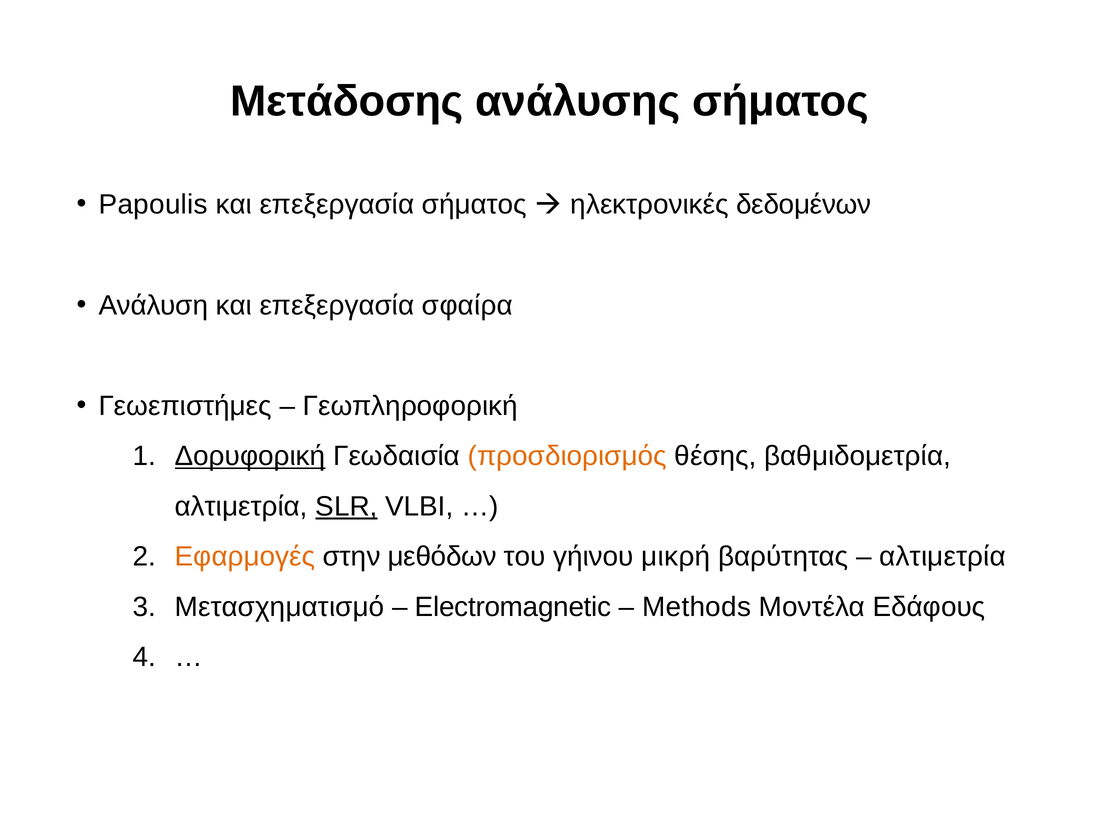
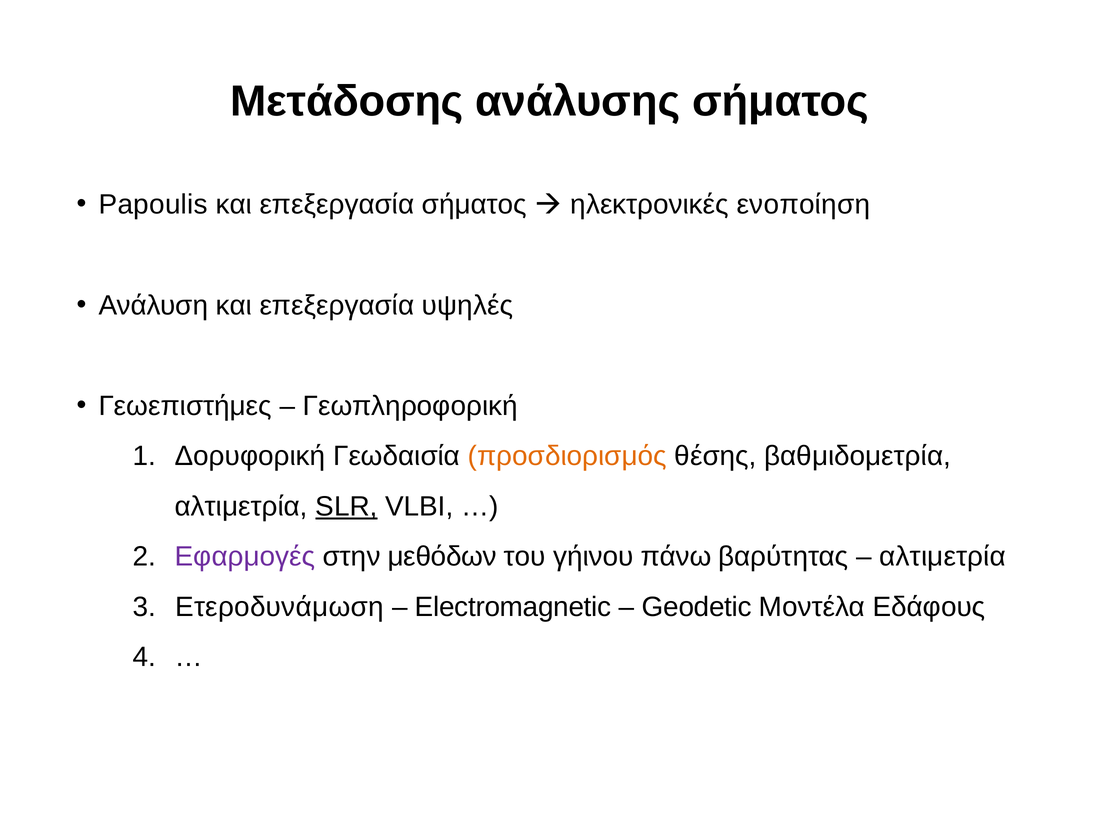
δεδομένων: δεδομένων -> ενοποίηση (804, 205)
σφαίρα: σφαίρα -> υψηλές (468, 305)
Δορυφορική underline: present -> none (250, 456)
Εφαρμογές colour: orange -> purple (245, 557)
μικρή: μικρή -> πάνω (676, 557)
Μετασχηματισμό: Μετασχηματισμό -> Ετεροδυνάμωση (279, 607)
Methods: Methods -> Geodetic (697, 607)
